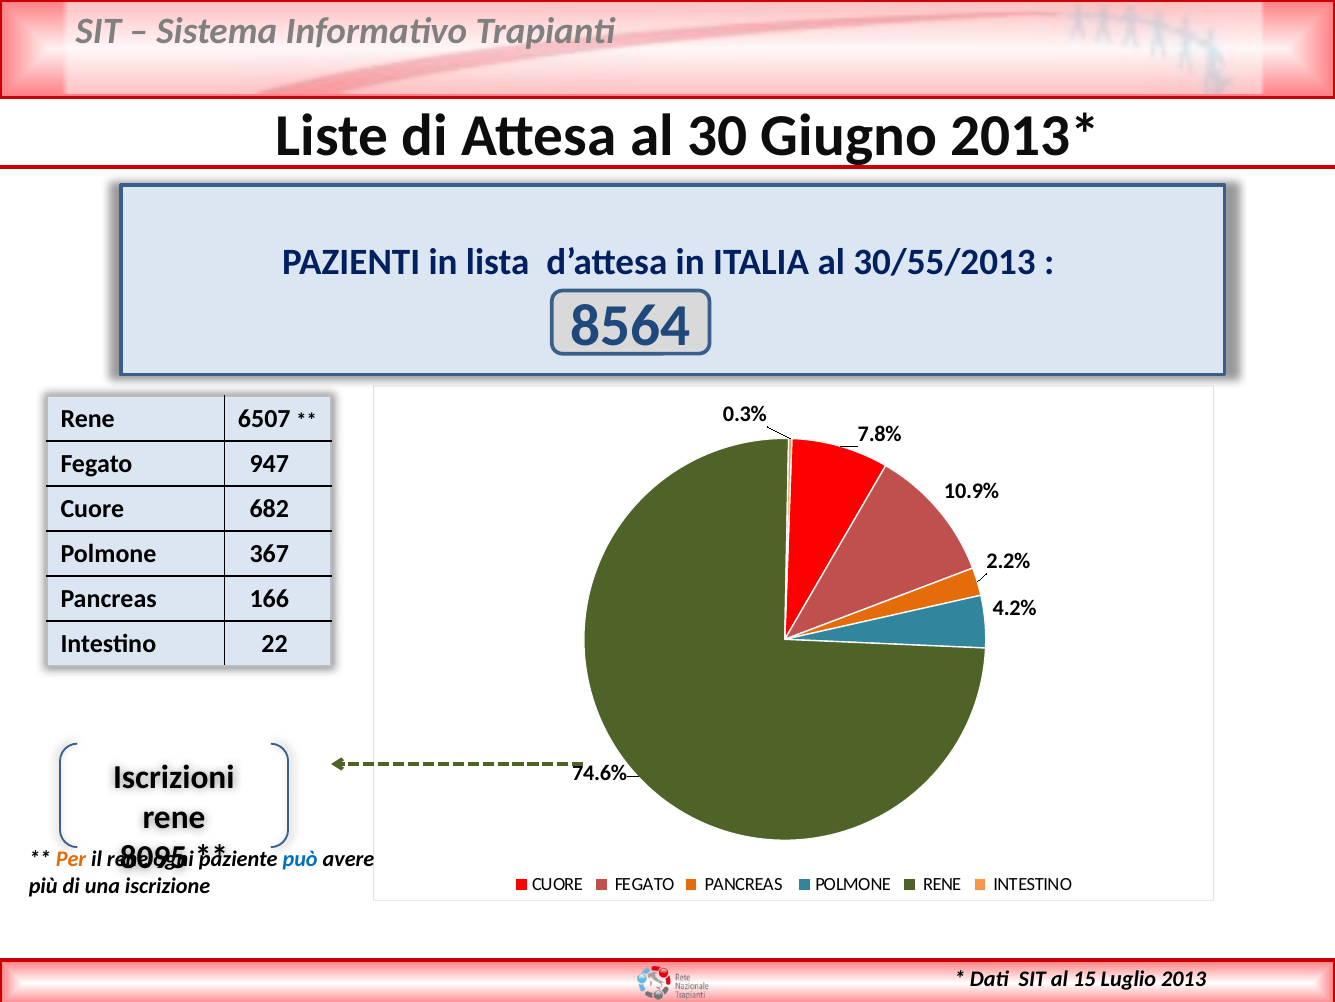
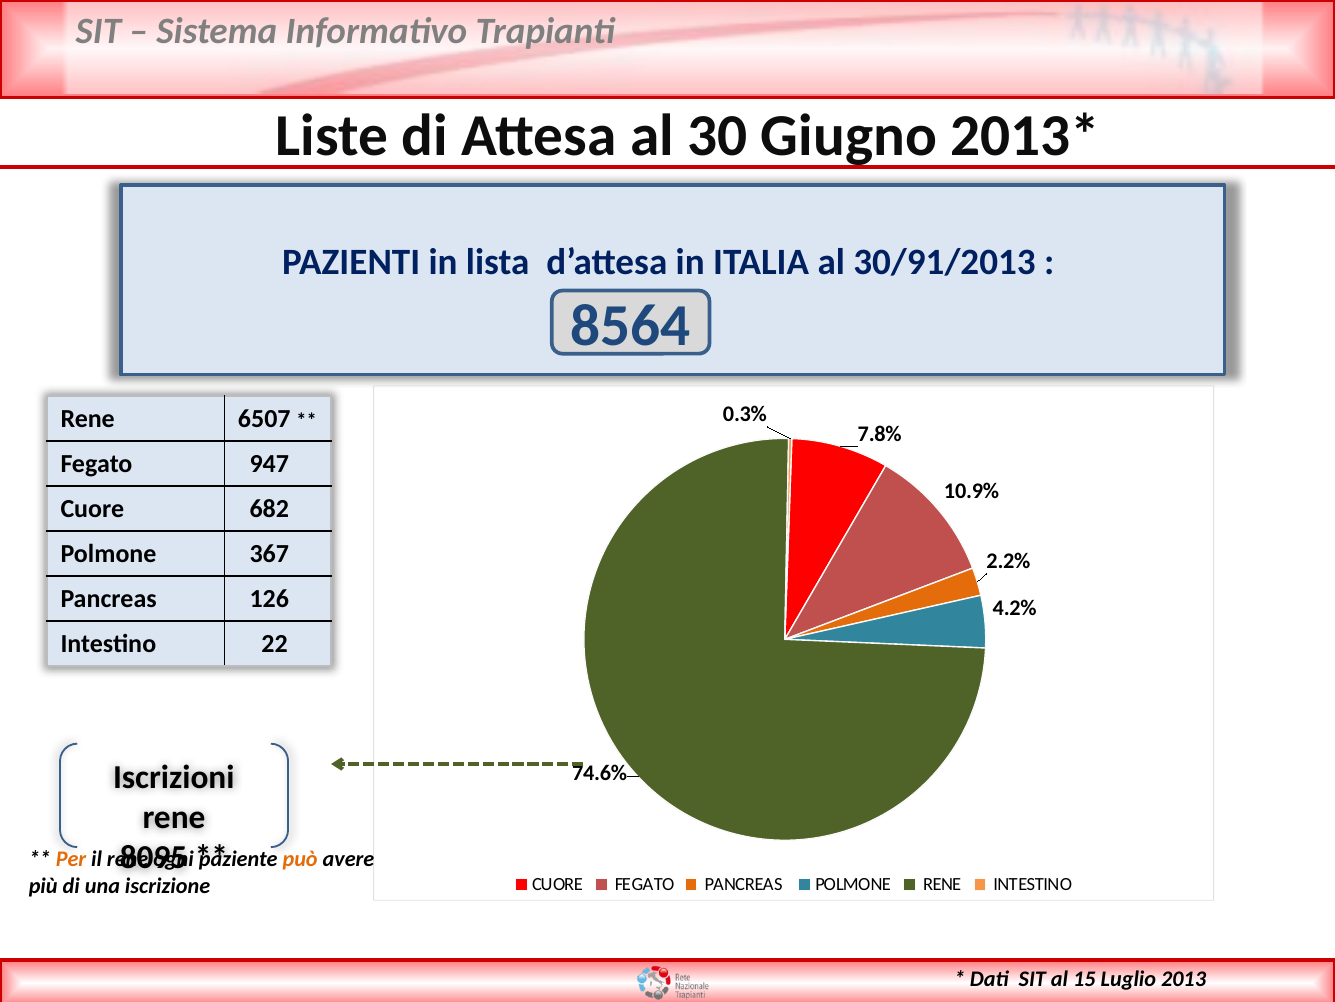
30/55/2013: 30/55/2013 -> 30/91/2013 (945, 262)
166: 166 -> 126 (269, 598)
può colour: blue -> orange (300, 858)
